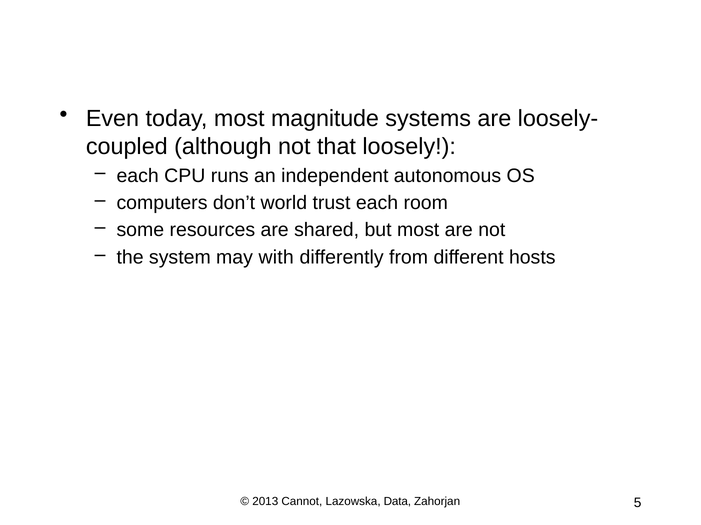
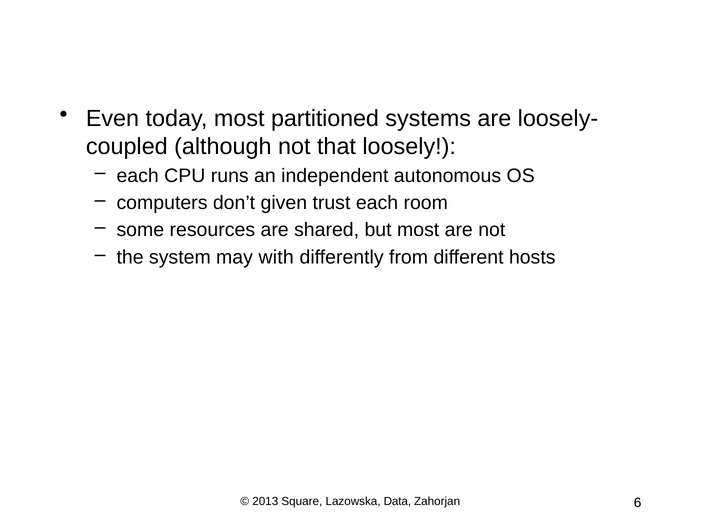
magnitude: magnitude -> partitioned (325, 118)
world: world -> given (284, 203)
Cannot: Cannot -> Square (302, 502)
5: 5 -> 6 (638, 503)
